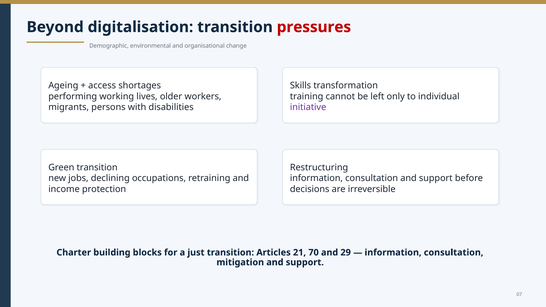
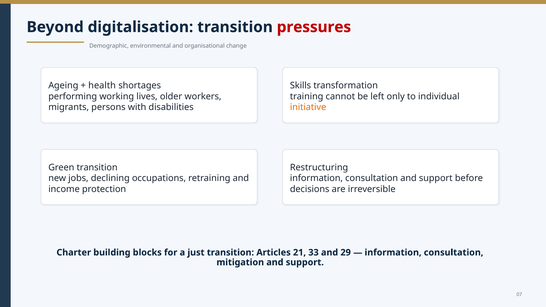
access: access -> health (102, 86)
initiative colour: purple -> orange (308, 107)
70: 70 -> 33 (314, 253)
